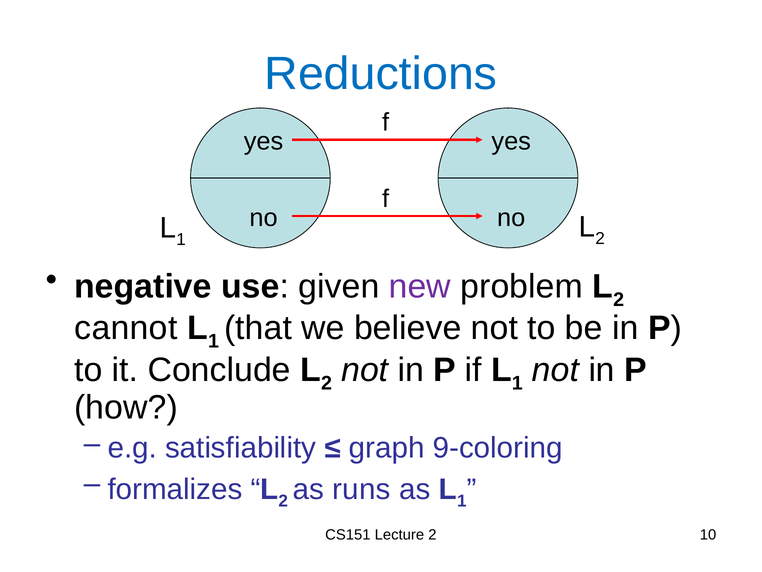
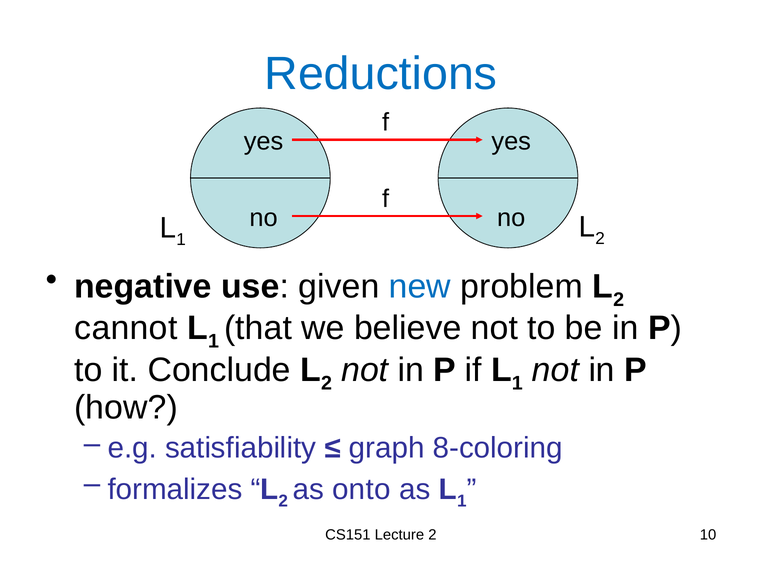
new colour: purple -> blue (420, 286)
9-coloring: 9-coloring -> 8-coloring (498, 447)
runs: runs -> onto (361, 489)
